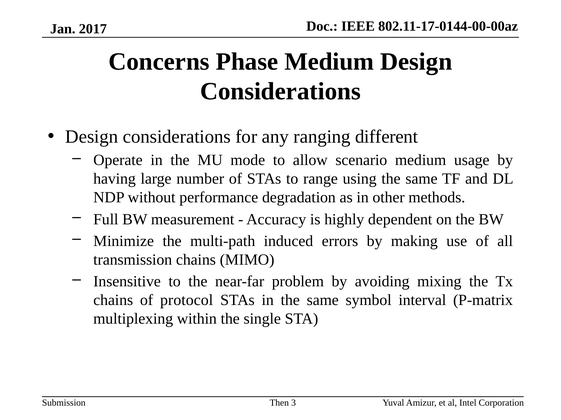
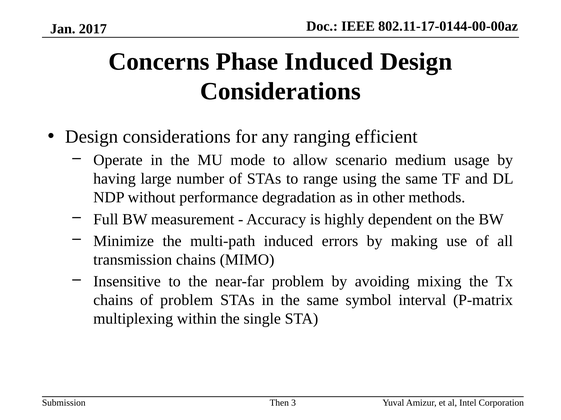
Phase Medium: Medium -> Induced (329, 62)
different: different -> efficient (386, 137)
of protocol: protocol -> problem (187, 301)
